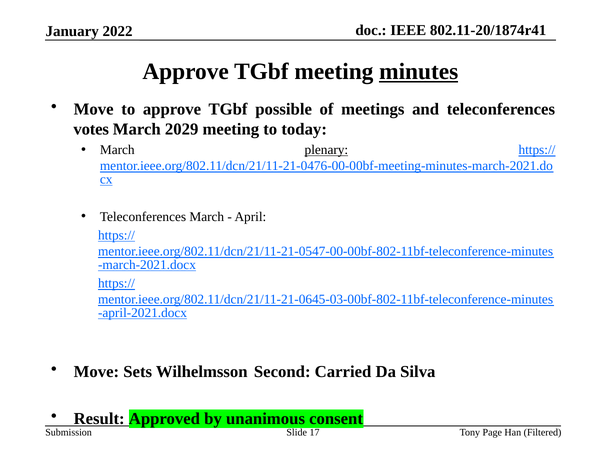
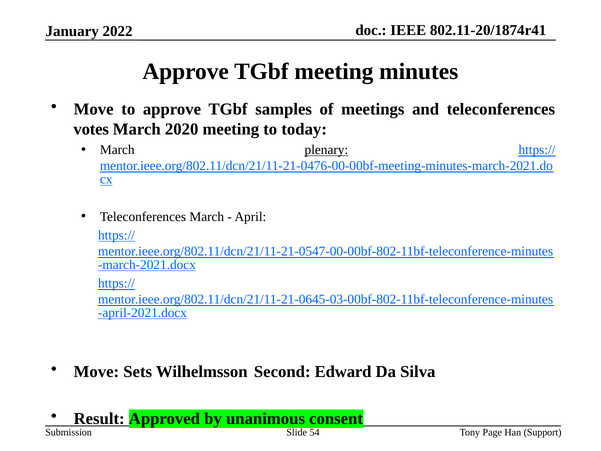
minutes underline: present -> none (419, 72)
possible: possible -> samples (284, 109)
2029: 2029 -> 2020 (182, 129)
Carried: Carried -> Edward (343, 372)
17: 17 -> 54 (315, 432)
Filtered: Filtered -> Support (543, 432)
